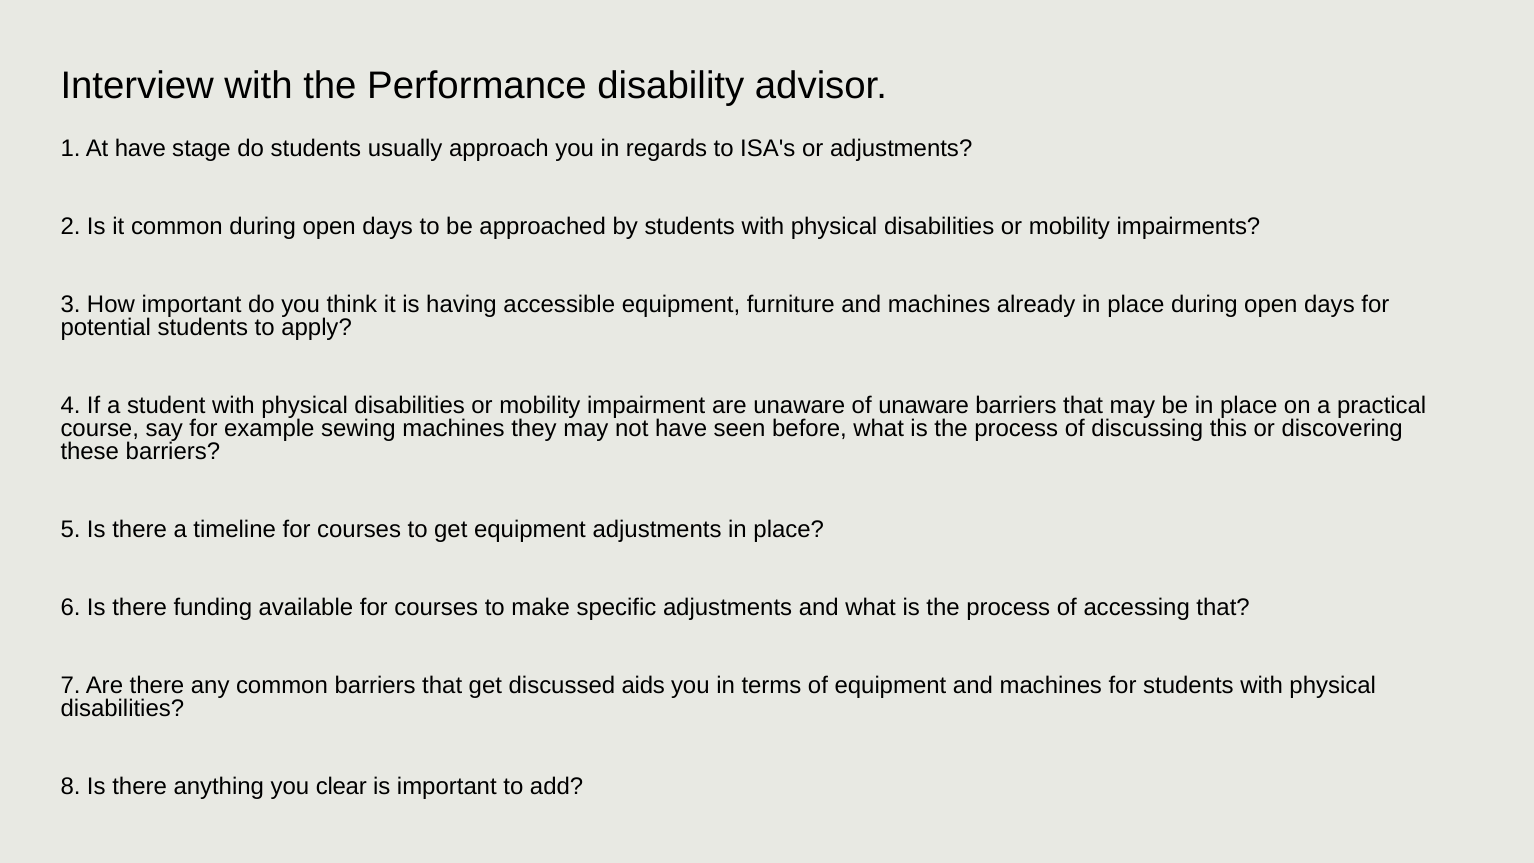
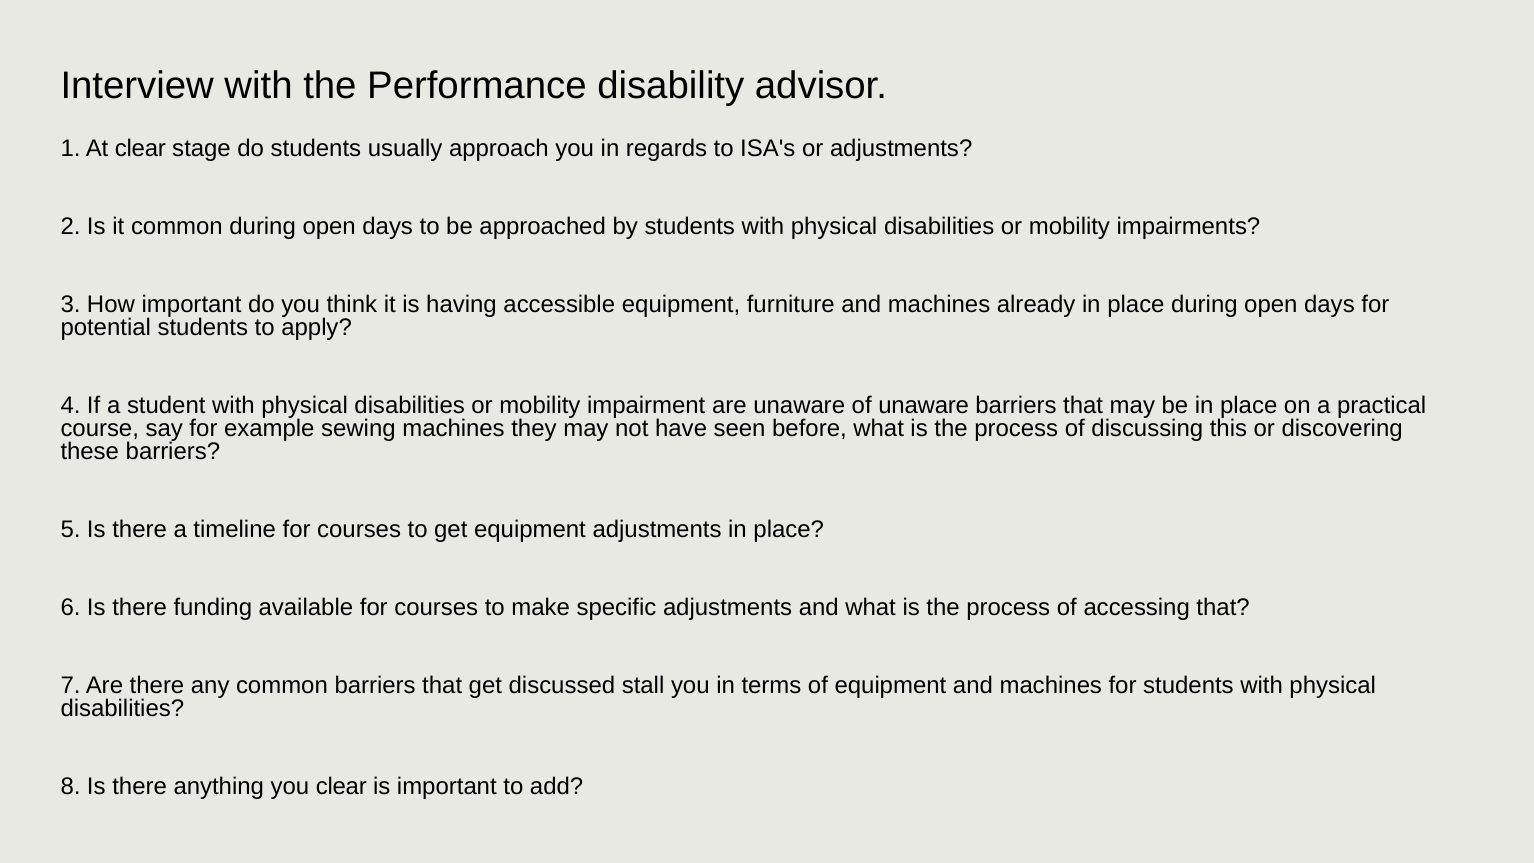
At have: have -> clear (140, 149)
aids: aids -> stall (643, 686)
